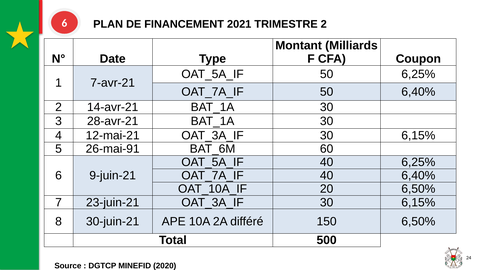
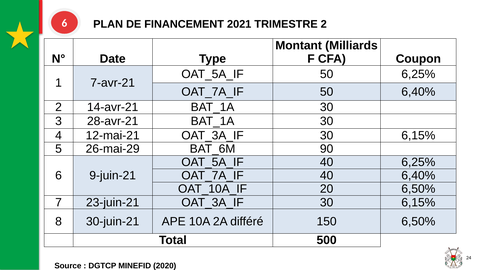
26-mai-91: 26-mai-91 -> 26-mai-29 (113, 149)
60: 60 -> 90 (327, 149)
